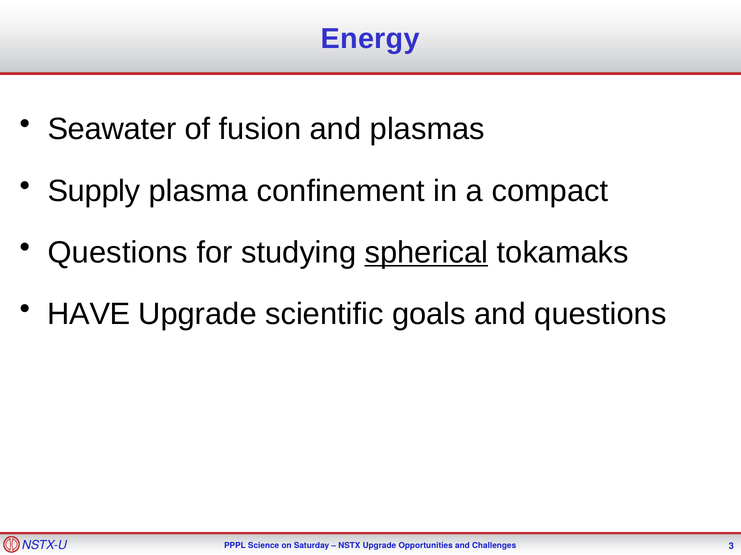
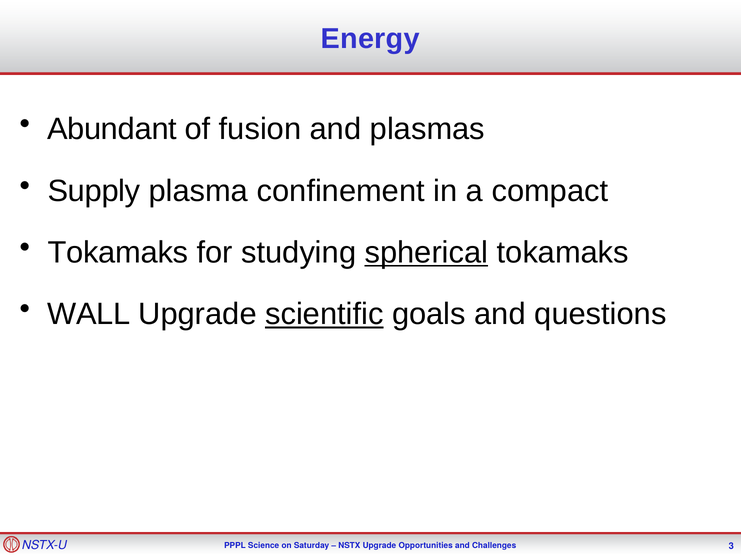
Seawater: Seawater -> Abundant (112, 129)
Questions: Questions -> Tokamaks (118, 253)
HAVE: HAVE -> WALL (89, 315)
scientific underline: none -> present (324, 315)
